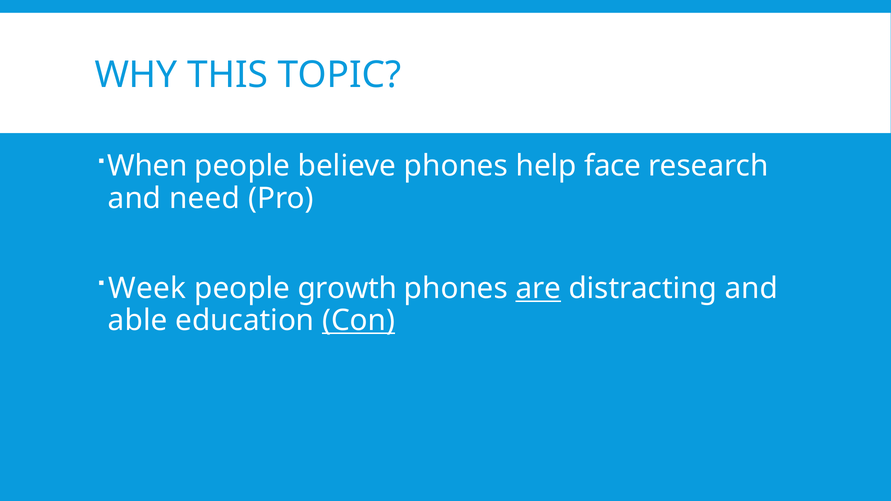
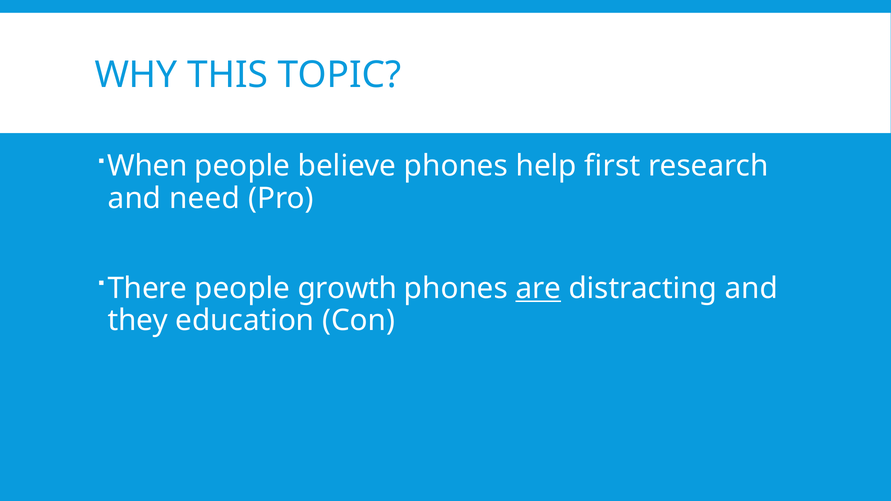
face: face -> first (612, 166)
Week: Week -> There (147, 288)
able: able -> they (138, 321)
Con underline: present -> none (359, 321)
